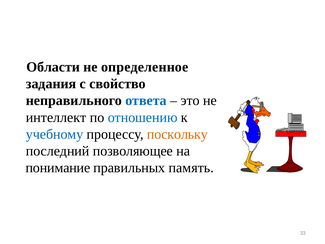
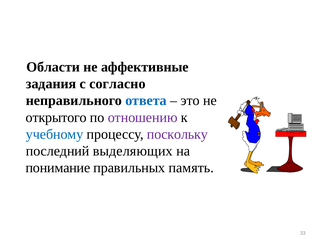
определенное: определенное -> аффективные (145, 67)
свойство: свойство -> согласно (117, 84)
интеллект: интеллект -> открытого (56, 117)
отношению colour: blue -> purple (143, 117)
поскольку colour: orange -> purple (177, 134)
позволяющее: позволяющее -> выделяющих (133, 151)
